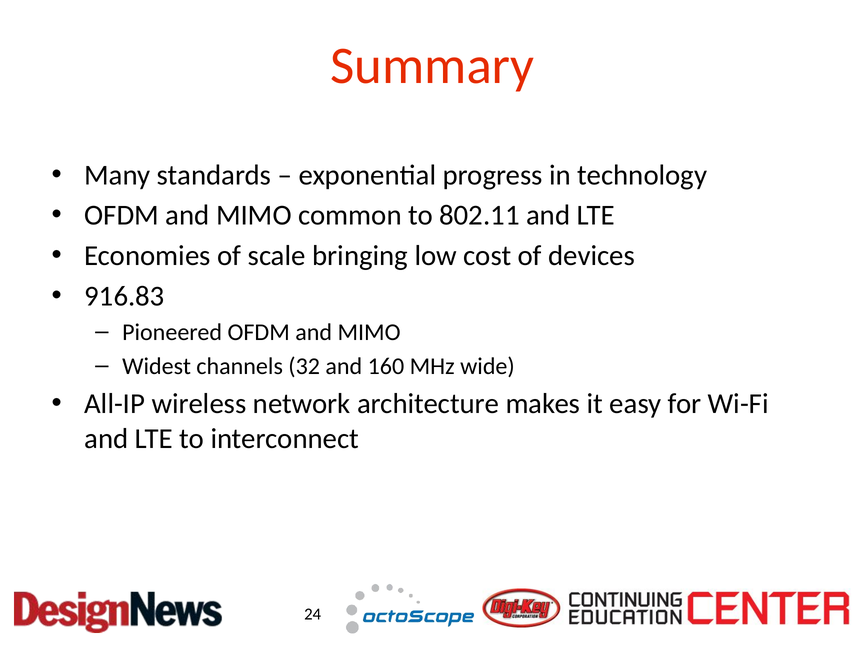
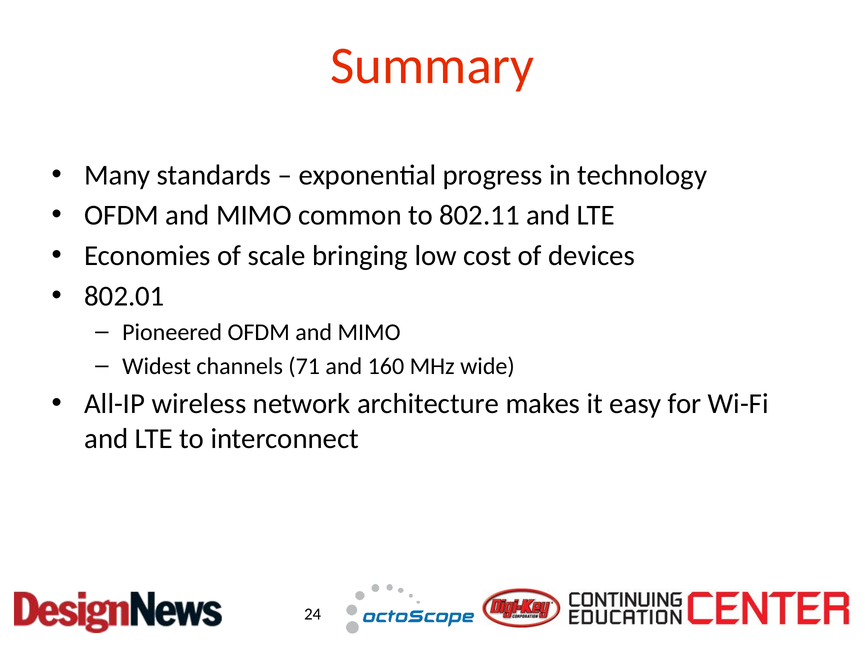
916.83: 916.83 -> 802.01 (124, 296)
32: 32 -> 71 (304, 366)
